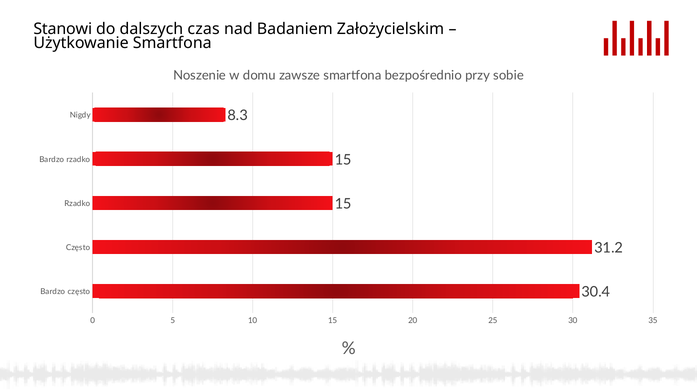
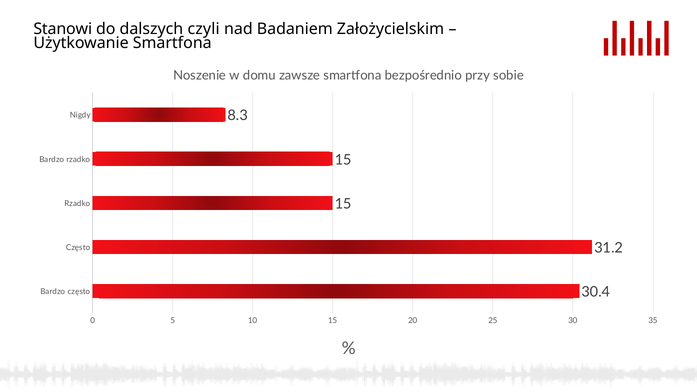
czas: czas -> czyli (204, 29)
